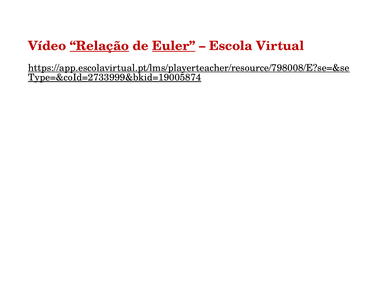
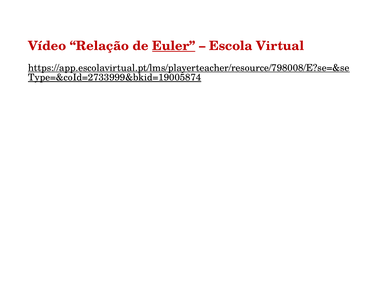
Relação underline: present -> none (99, 46)
